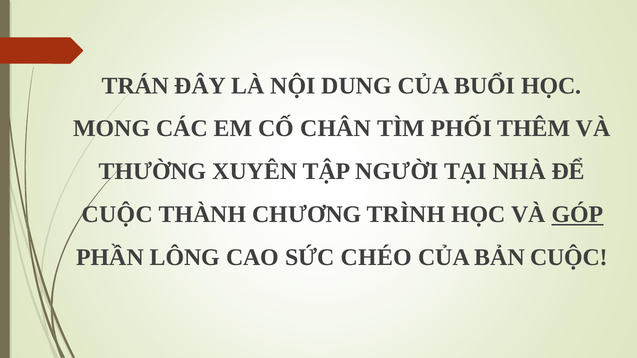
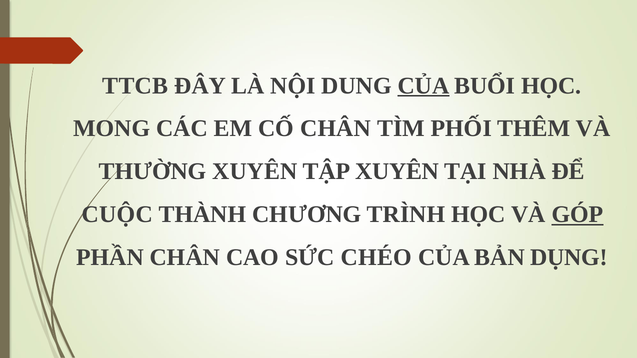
TRÁN: TRÁN -> TTCB (135, 86)
CỦA underline: none -> present (424, 86)
TẬP NGƯỜI: NGƯỜI -> XUYÊN (397, 172)
PHẦN LÔNG: LÔNG -> CHÂN (185, 258)
BẢN CUỘC: CUỘC -> DỤNG (569, 258)
